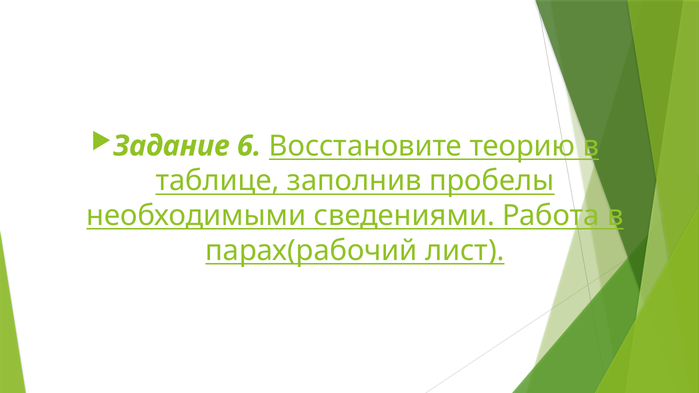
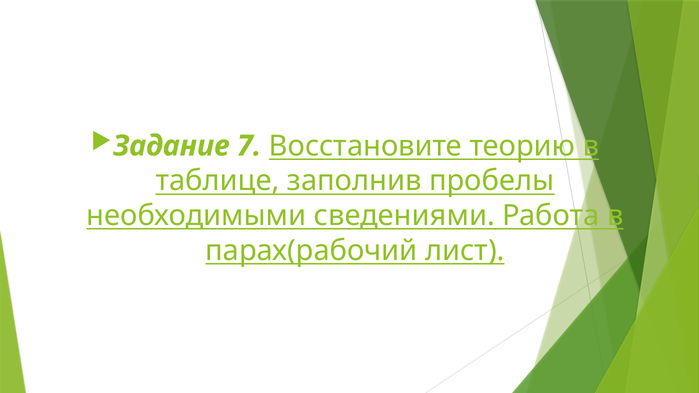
6: 6 -> 7 (249, 146)
